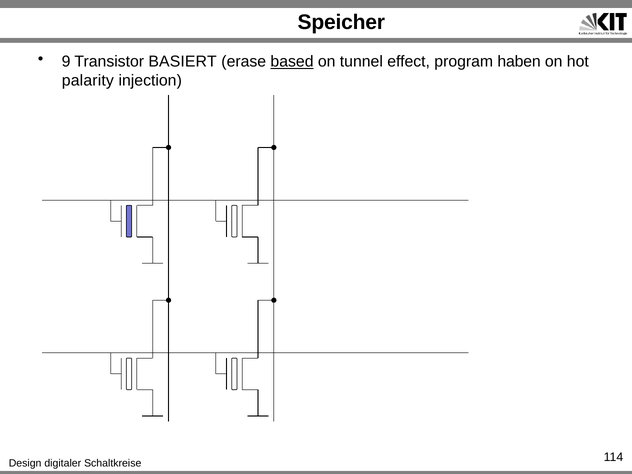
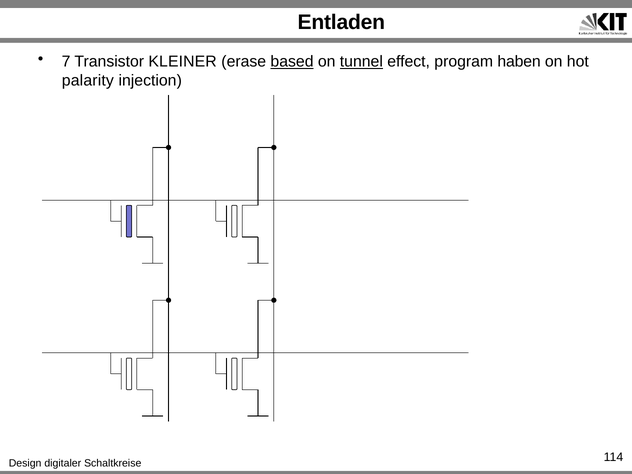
Speicher: Speicher -> Entladen (341, 22)
9: 9 -> 7 (66, 62)
BASIERT: BASIERT -> KLEINER (183, 62)
tunnel underline: none -> present (361, 62)
